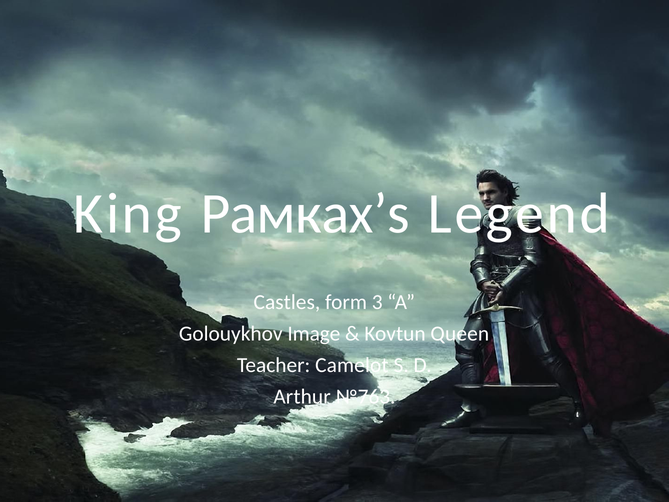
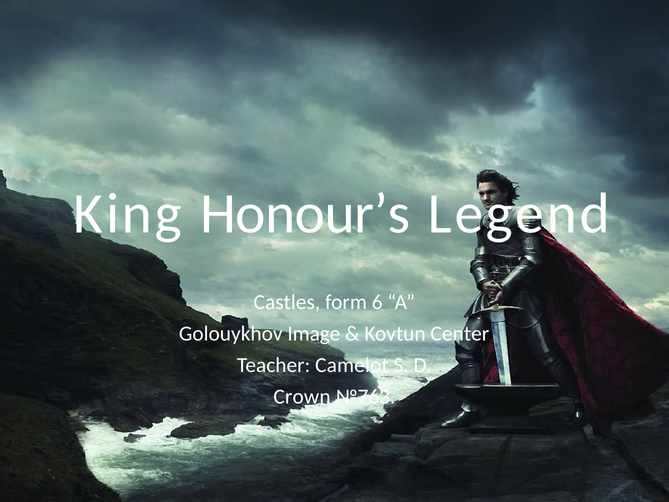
Рамках’s: Рамках’s -> Honour’s (305, 214)
3: 3 -> 6 (377, 302)
Queen: Queen -> Center (460, 334)
Arthur: Arthur -> Crown (302, 397)
